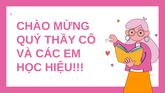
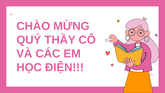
HIỆU: HIỆU -> ĐIỆN (64, 67)
